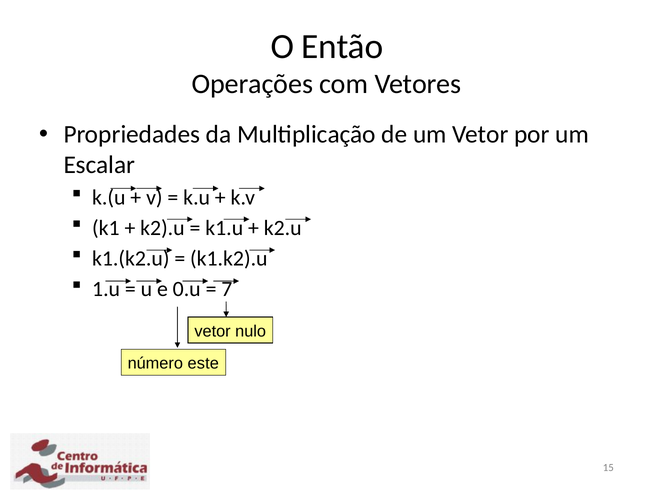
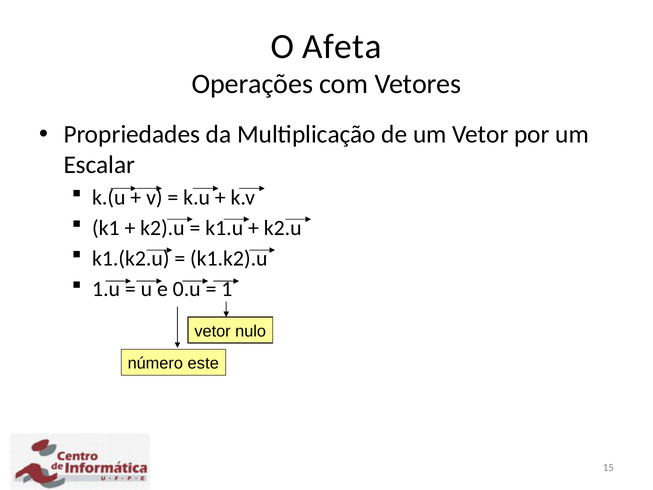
Então: Então -> Afeta (342, 47)
7: 7 -> 1 (227, 289)
